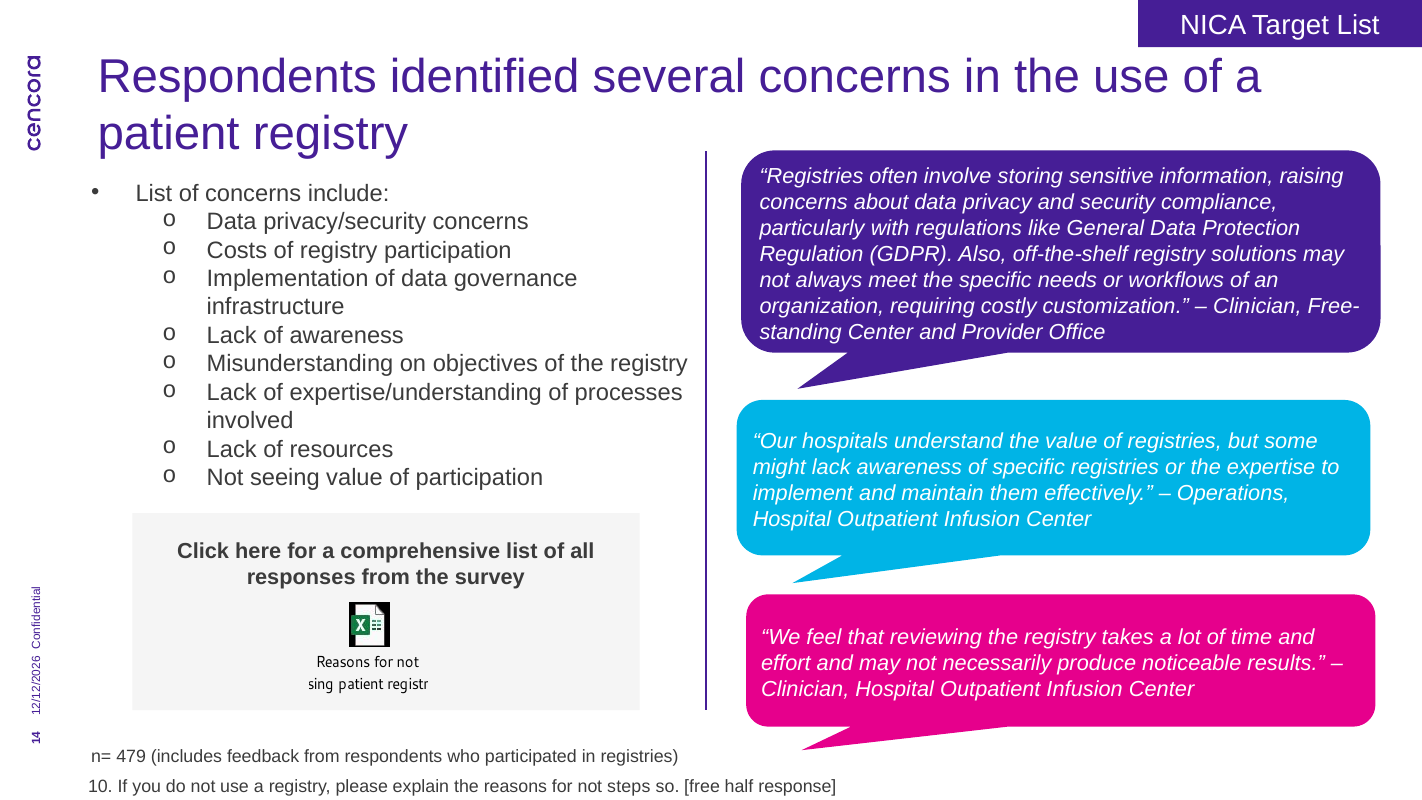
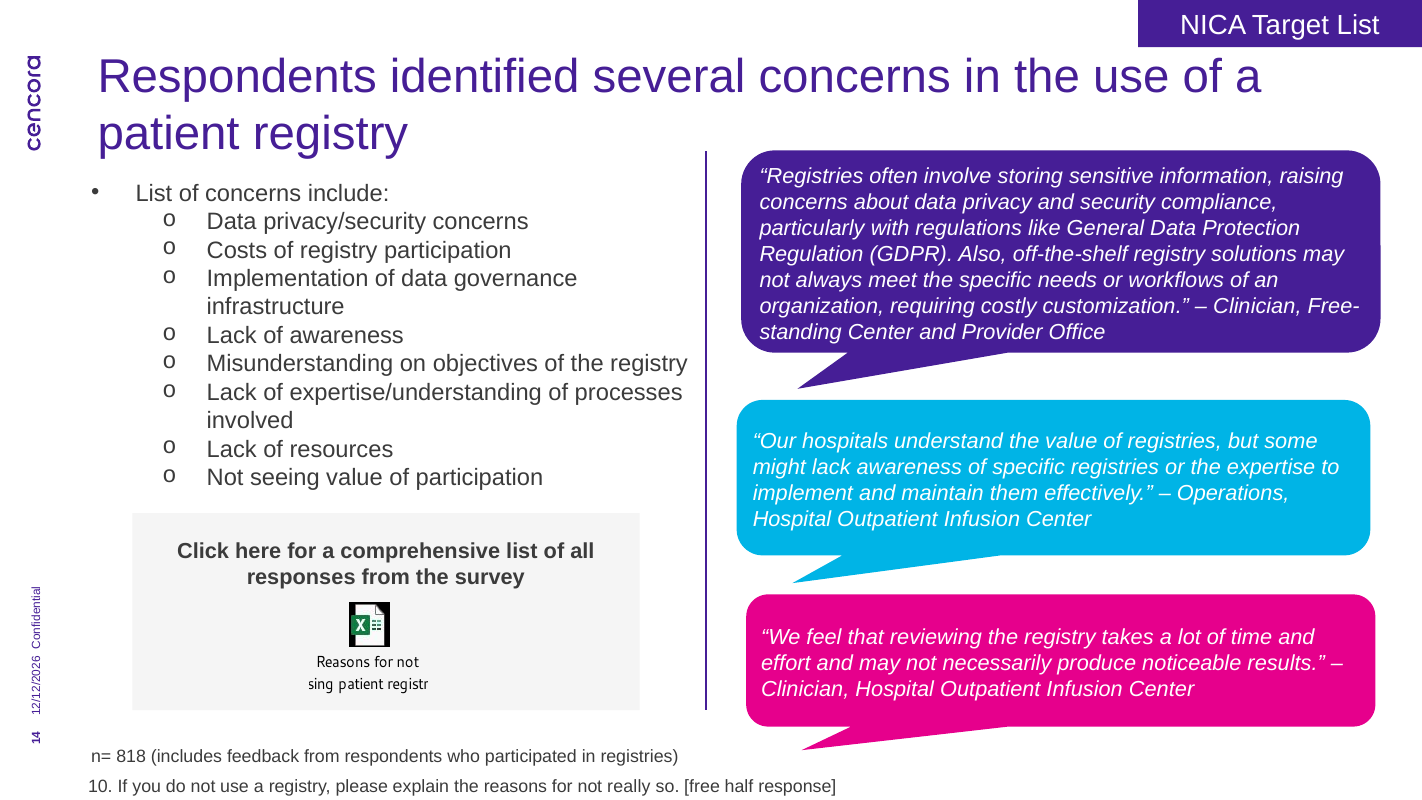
479: 479 -> 818 (131, 757)
steps: steps -> really (629, 786)
